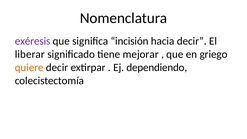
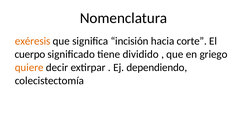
exéresis colour: purple -> orange (33, 41)
hacia decir: decir -> corte (192, 41)
liberar: liberar -> cuerpo (30, 54)
mejorar: mejorar -> dividido (141, 54)
